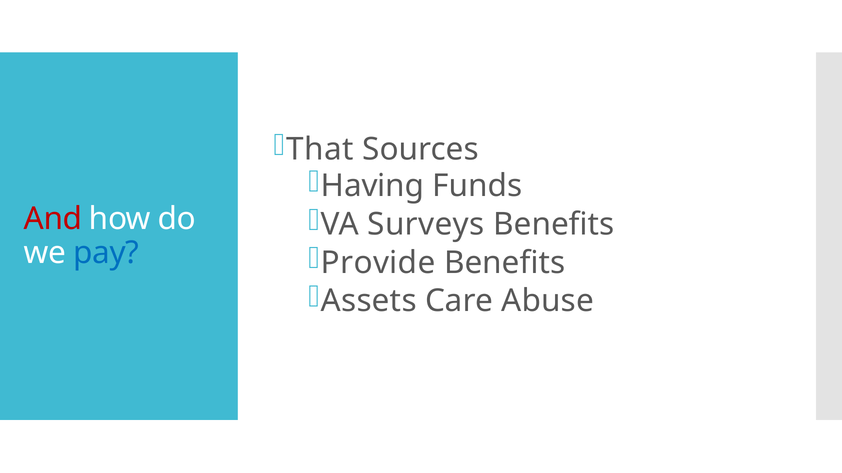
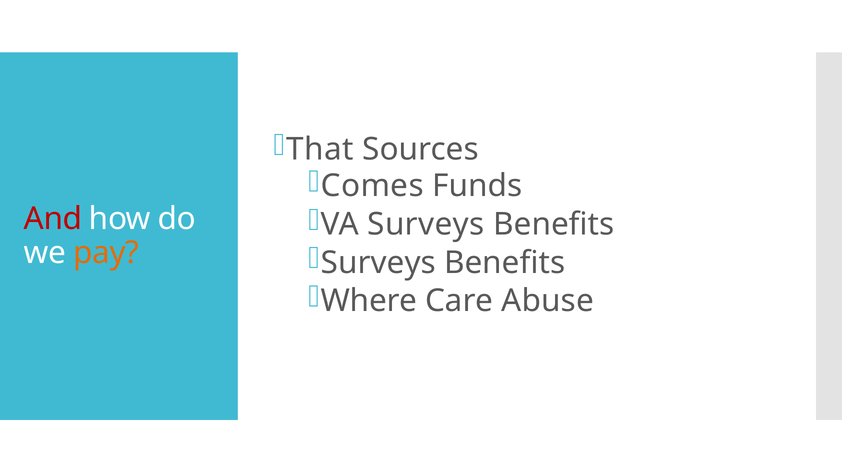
Having: Having -> Comes (372, 186)
pay colour: blue -> orange (106, 253)
Provide: Provide -> Surveys (378, 263)
Assets: Assets -> Where (369, 301)
